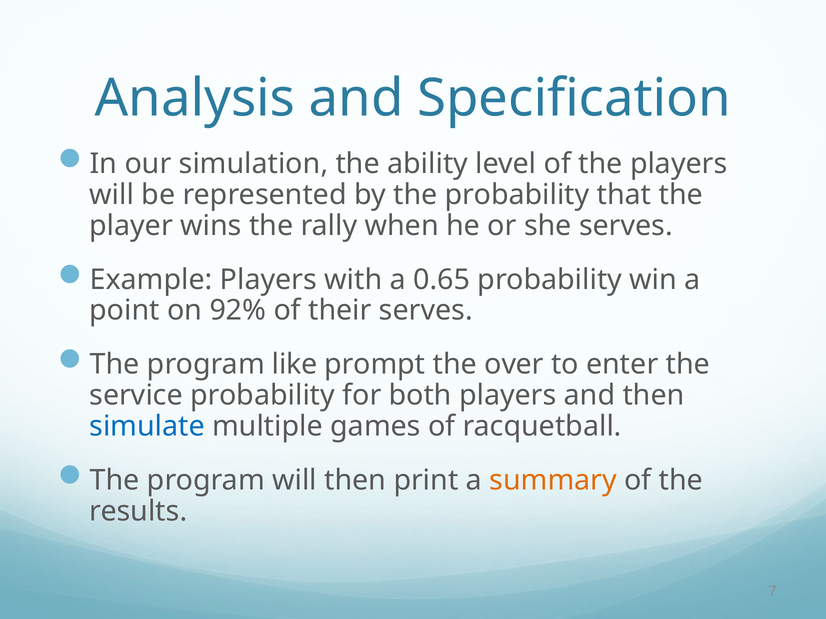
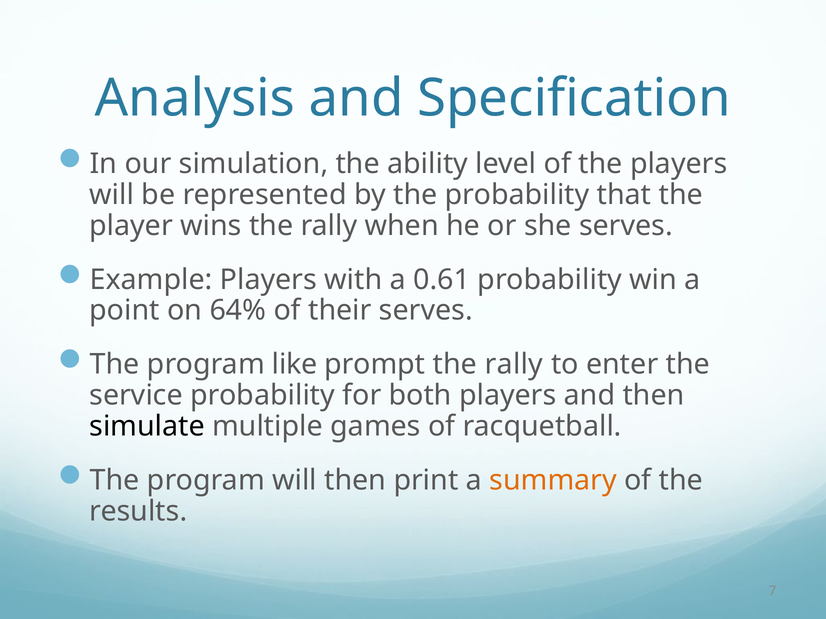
0.65: 0.65 -> 0.61 (442, 280)
92%: 92% -> 64% (238, 311)
prompt the over: over -> rally (514, 365)
simulate colour: blue -> black (147, 427)
